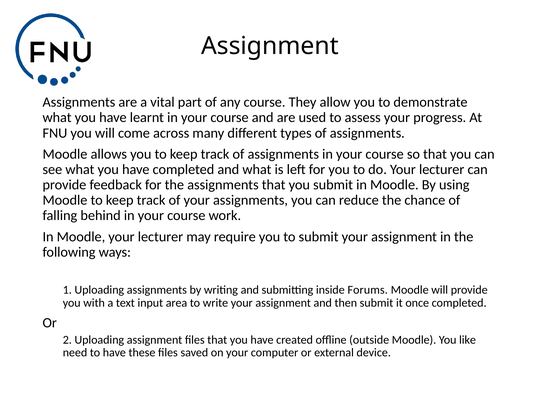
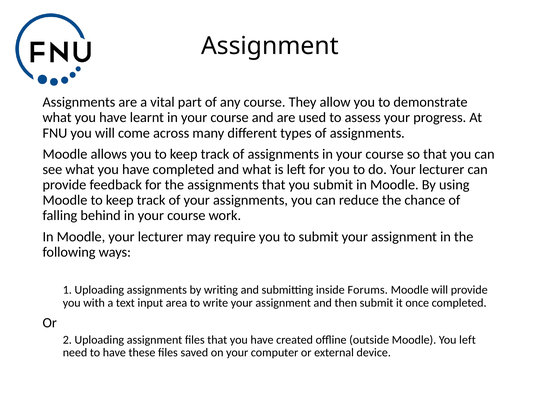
You like: like -> left (467, 340)
